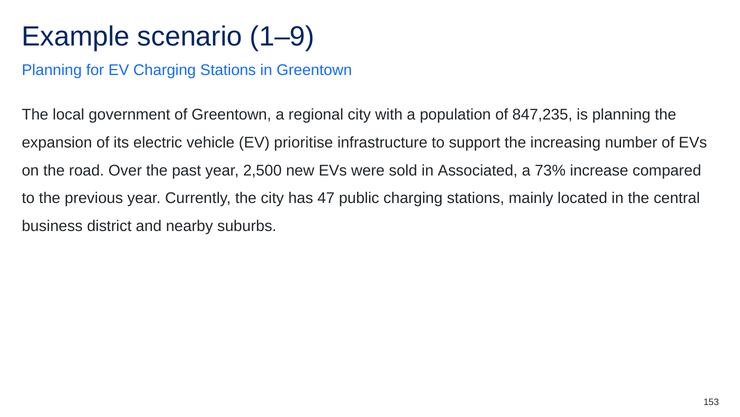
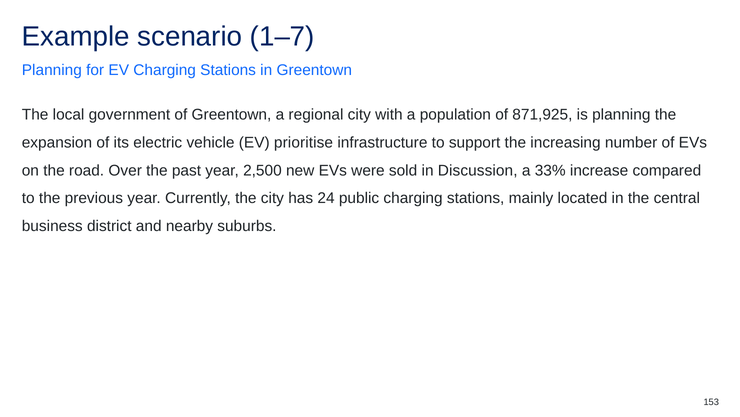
1–9: 1–9 -> 1–7 (282, 37)
847,235: 847,235 -> 871,925 (542, 115)
Associated: Associated -> Discussion (478, 170)
73%: 73% -> 33% (550, 170)
47: 47 -> 24 (326, 198)
